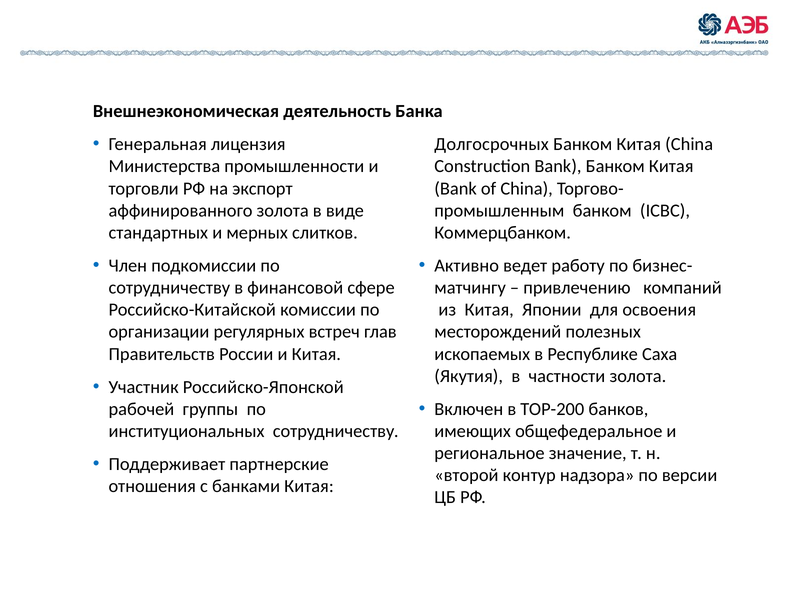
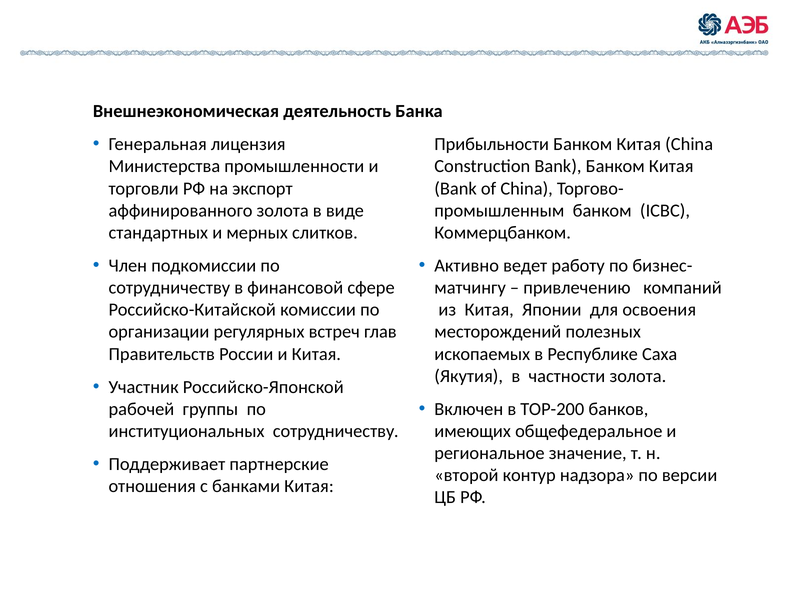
Долгосрочных: Долгосрочных -> Прибыльности (492, 144)
